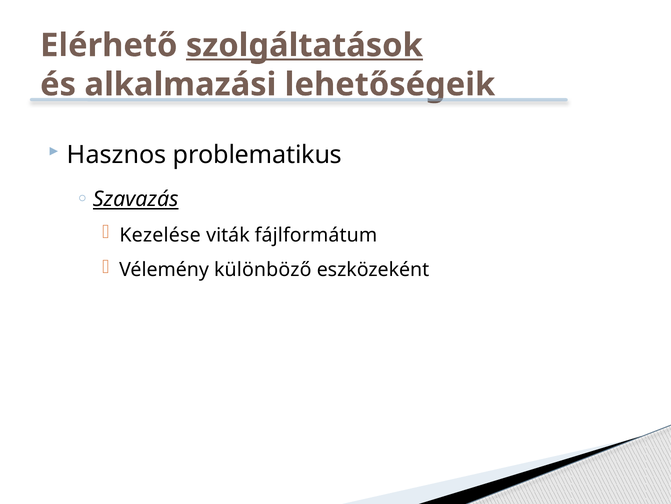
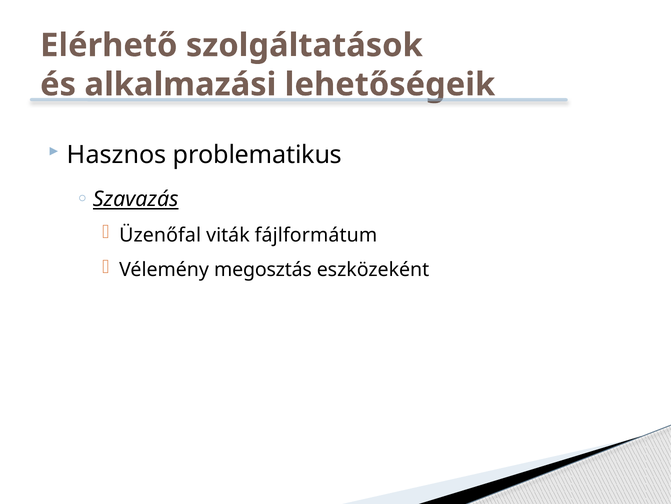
szolgáltatások underline: present -> none (304, 45)
Kezelése: Kezelése -> Üzenőfal (160, 235)
különböző: különböző -> megosztás (263, 269)
